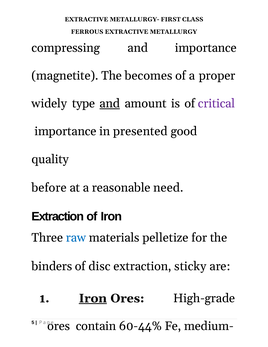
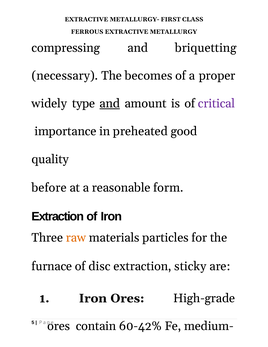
and importance: importance -> briquetting (206, 48)
magnetite: magnetite -> necessary (65, 76)
presented: presented -> preheated (140, 131)
need: need -> form (168, 188)
raw colour: blue -> orange (76, 238)
pelletize: pelletize -> particles (165, 238)
binders: binders -> furnace (52, 266)
Iron underline: present -> none (93, 298)
60-44%: 60-44% -> 60-42% (140, 326)
